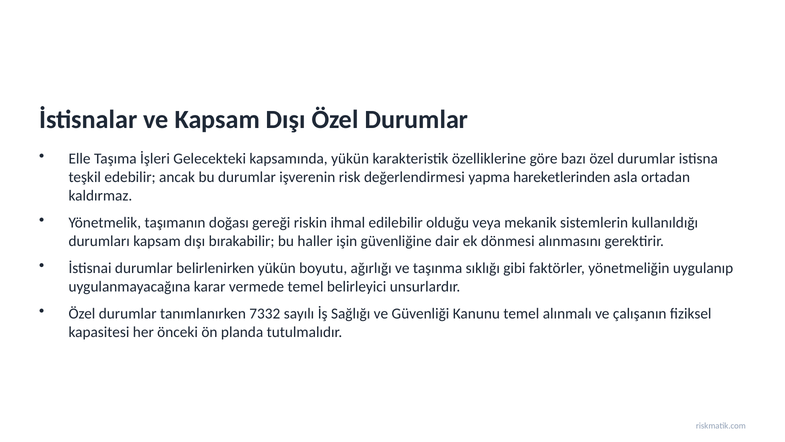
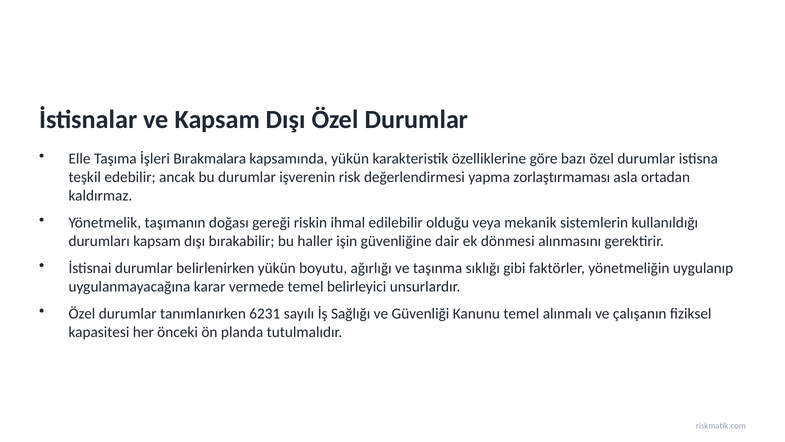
Gelecekteki: Gelecekteki -> Bırakmalara (210, 159)
hareketlerinden: hareketlerinden -> zorlaştırmaması (562, 177)
7332: 7332 -> 6231 (265, 313)
